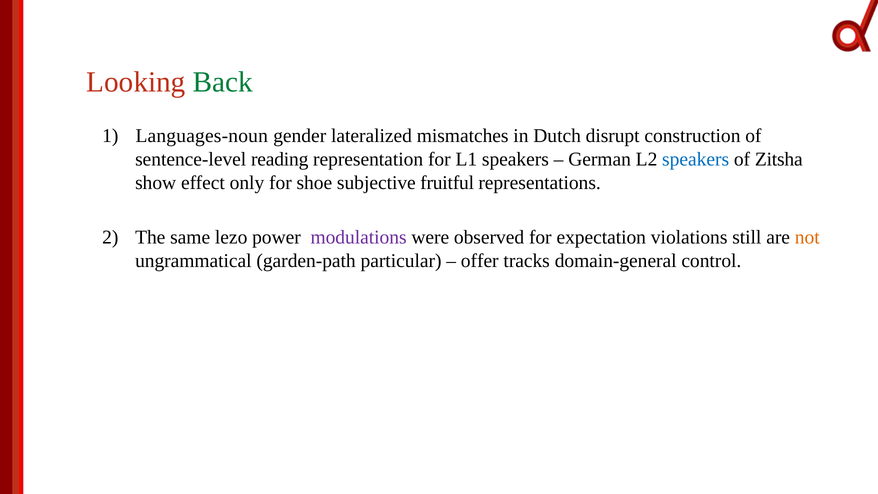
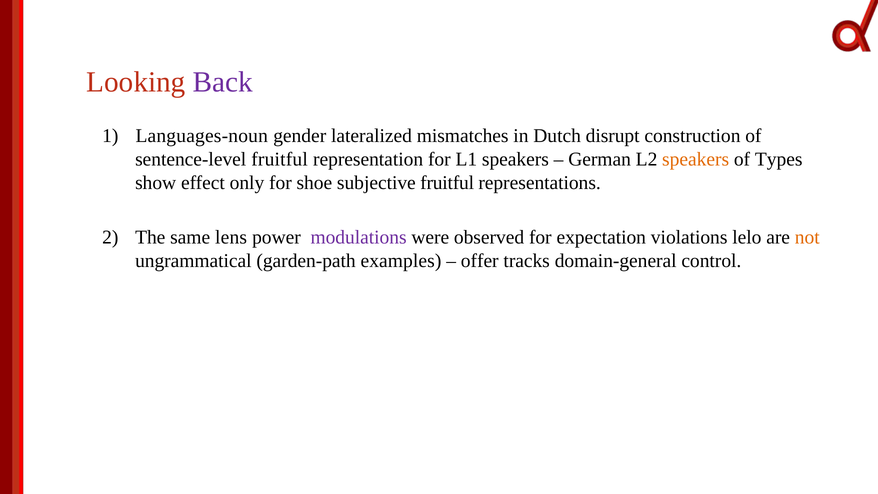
Back colour: green -> purple (223, 82)
sentence-level reading: reading -> fruitful (280, 159)
speakers colour: blue -> orange (696, 159)
Zitsha: Zitsha -> Types (779, 159)
lezo: lezo -> lens (231, 237)
still: still -> lelo (747, 237)
particular: particular -> examples (401, 261)
